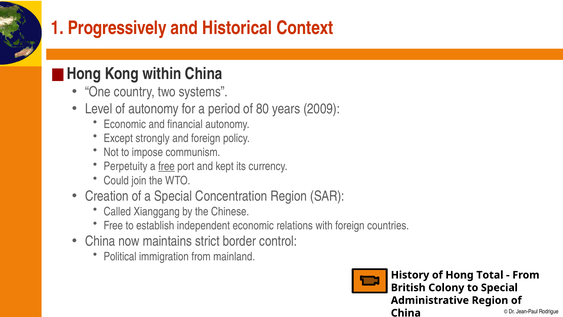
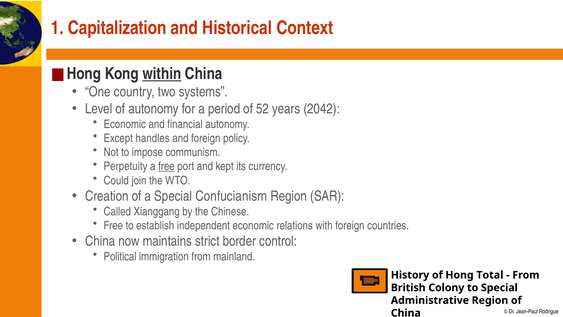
Progressively: Progressively -> Capitalization (117, 28)
within underline: none -> present (162, 74)
80: 80 -> 52 (263, 109)
2009: 2009 -> 2042 (322, 109)
strongly: strongly -> handles (153, 138)
Concentration: Concentration -> Confucianism (231, 196)
